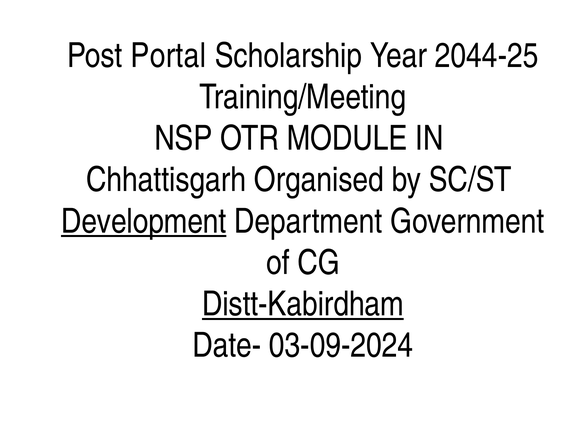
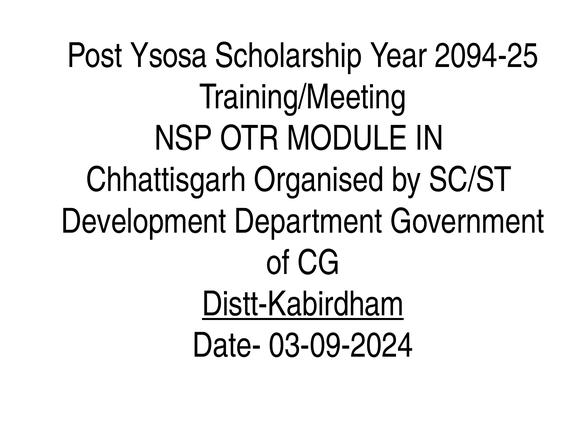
Portal: Portal -> Ysosa (169, 56)
2044-25: 2044-25 -> 2094-25 (487, 56)
Development underline: present -> none (144, 221)
